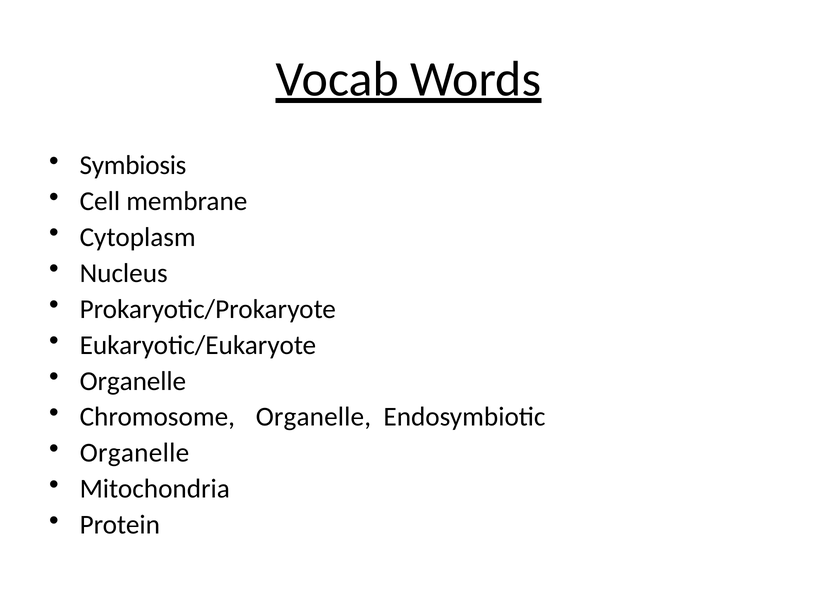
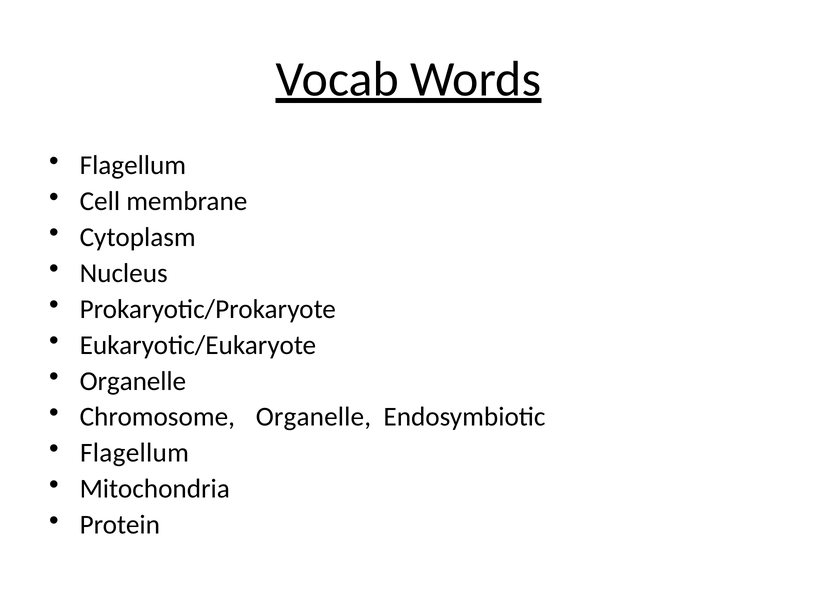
Symbiosis: Symbiosis -> Flagellum (133, 165)
Organelle: Organelle -> Flagellum (134, 453)
